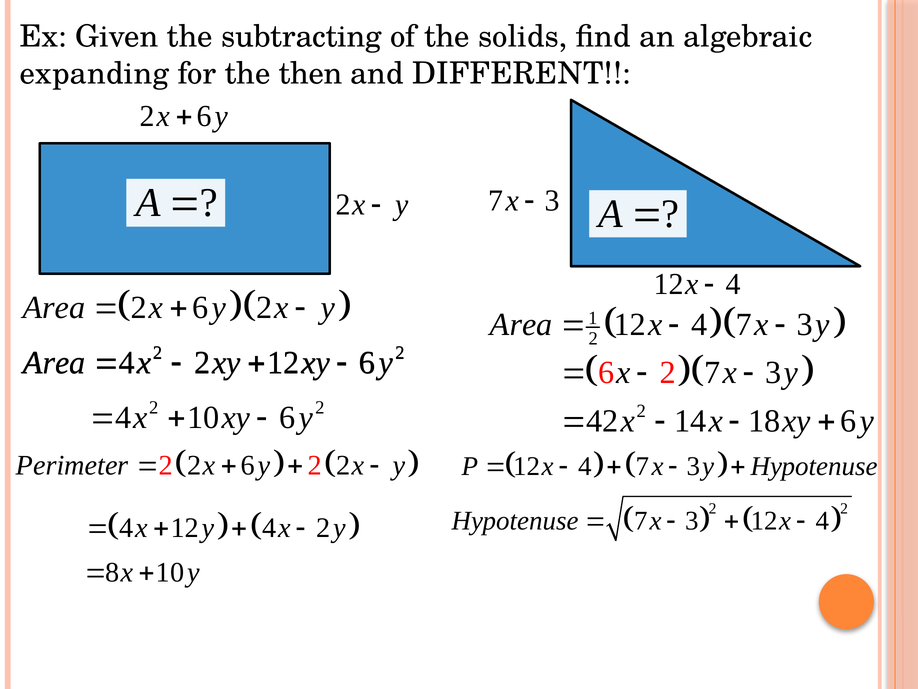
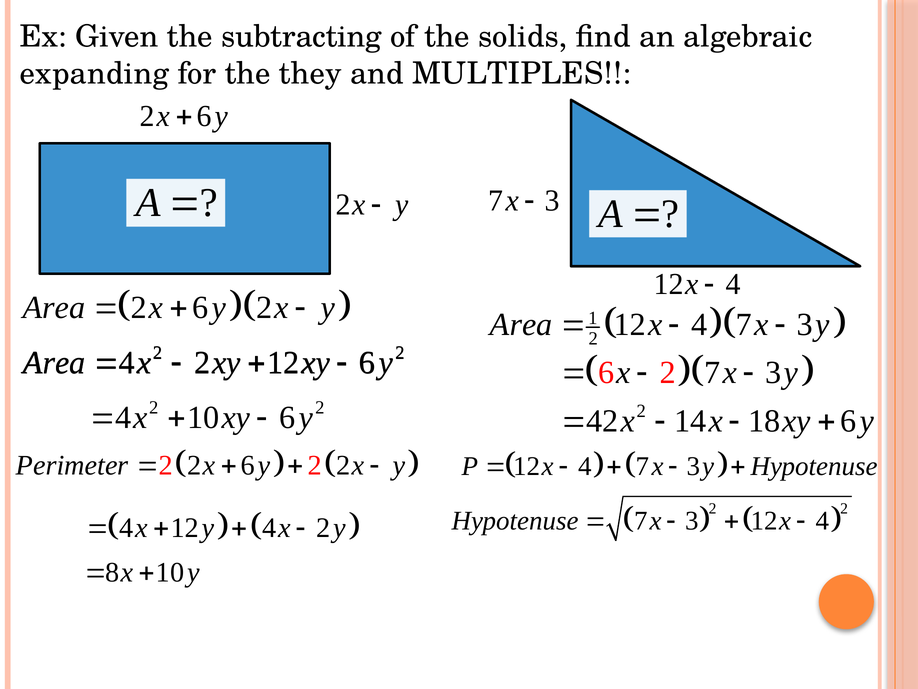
then: then -> they (310, 73)
DIFFERENT: DIFFERENT -> MULTIPLES (522, 73)
